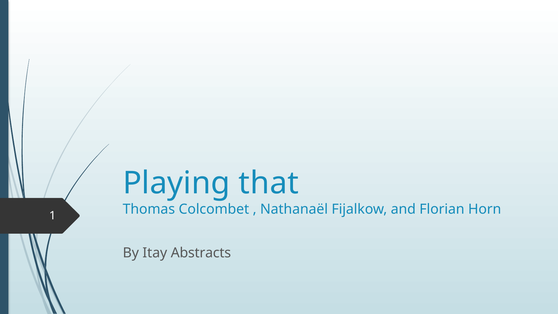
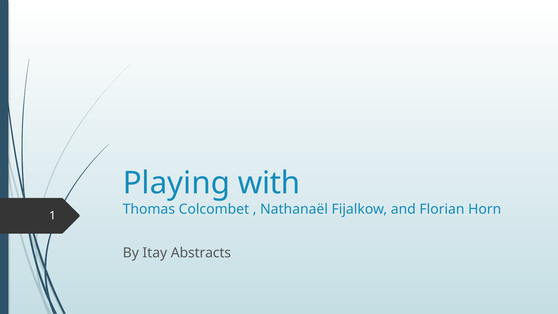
that: that -> with (269, 183)
